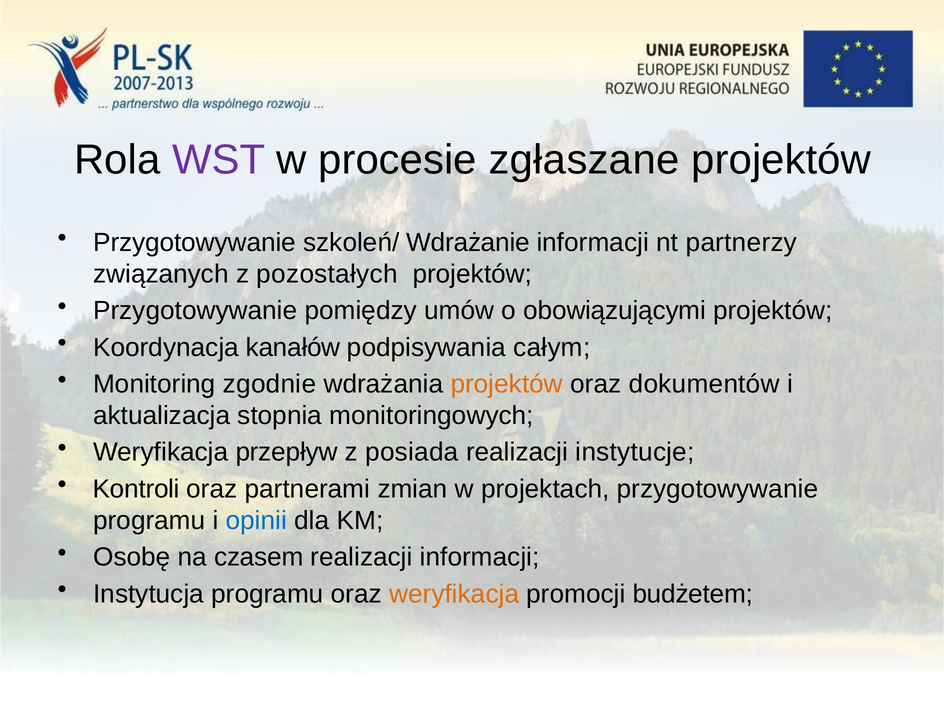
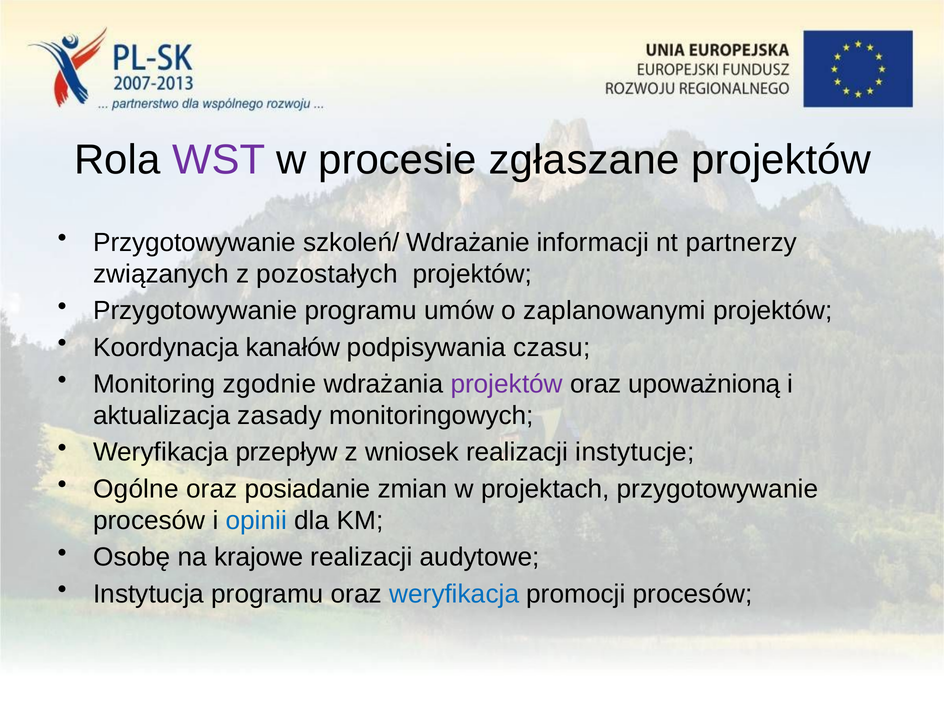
Przygotowywanie pomiędzy: pomiędzy -> programu (361, 311)
obowiązującymi: obowiązującymi -> zaplanowanymi (615, 311)
całym: całym -> czasu (552, 347)
projektów colour: orange -> purple (507, 384)
dokumentów: dokumentów -> upoważnioną (704, 384)
stopnia: stopnia -> zasady (280, 416)
posiada: posiada -> wniosek (412, 452)
Kontroli: Kontroli -> Ogólne (136, 489)
partnerami: partnerami -> posiadanie (308, 489)
programu: programu -> procesów (149, 521)
czasem: czasem -> krajowe (259, 557)
realizacji informacji: informacji -> audytowe (480, 557)
weryfikacja colour: orange -> blue (454, 594)
promocji budżetem: budżetem -> procesów (693, 594)
